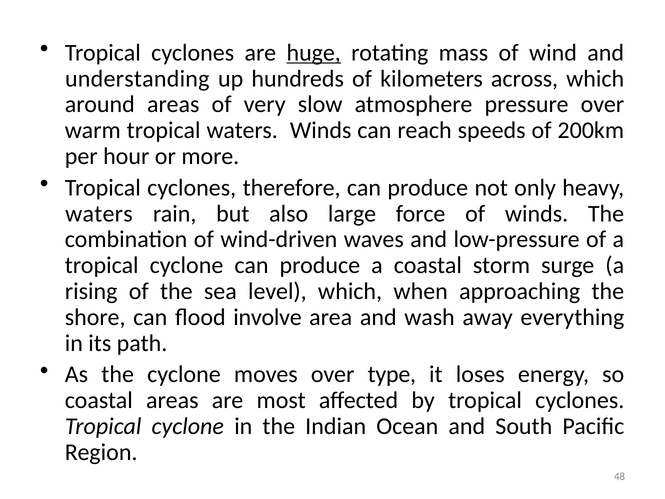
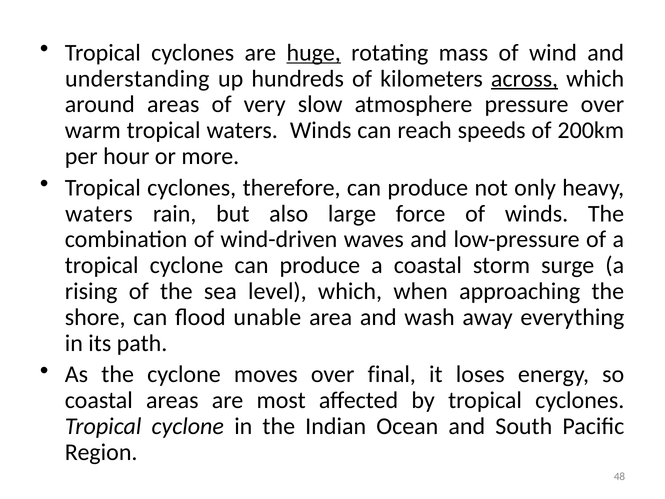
across underline: none -> present (525, 79)
involve: involve -> unable (267, 317)
type: type -> final (392, 374)
